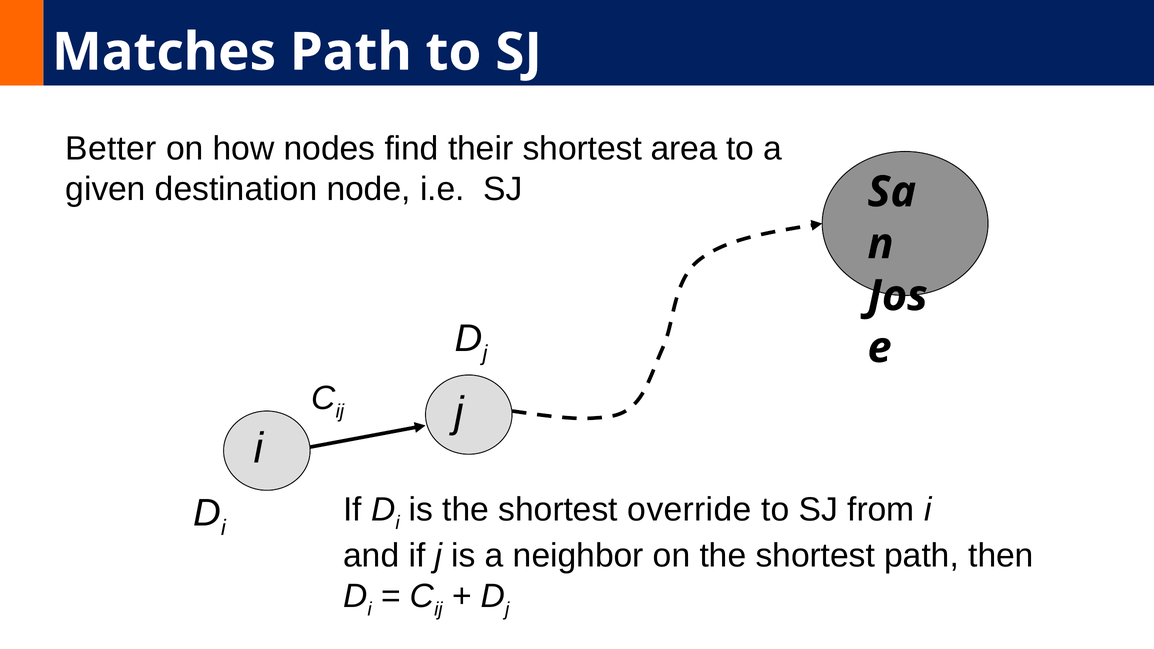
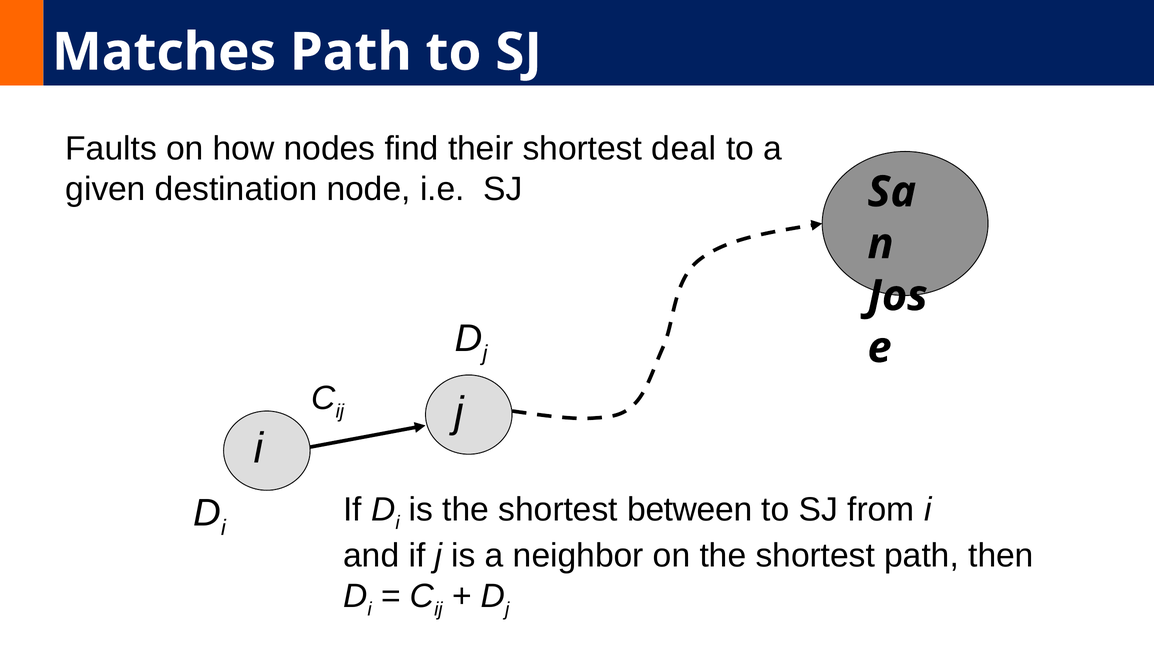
Better: Better -> Faults (111, 149)
area: area -> deal (684, 149)
override: override -> between (690, 510)
